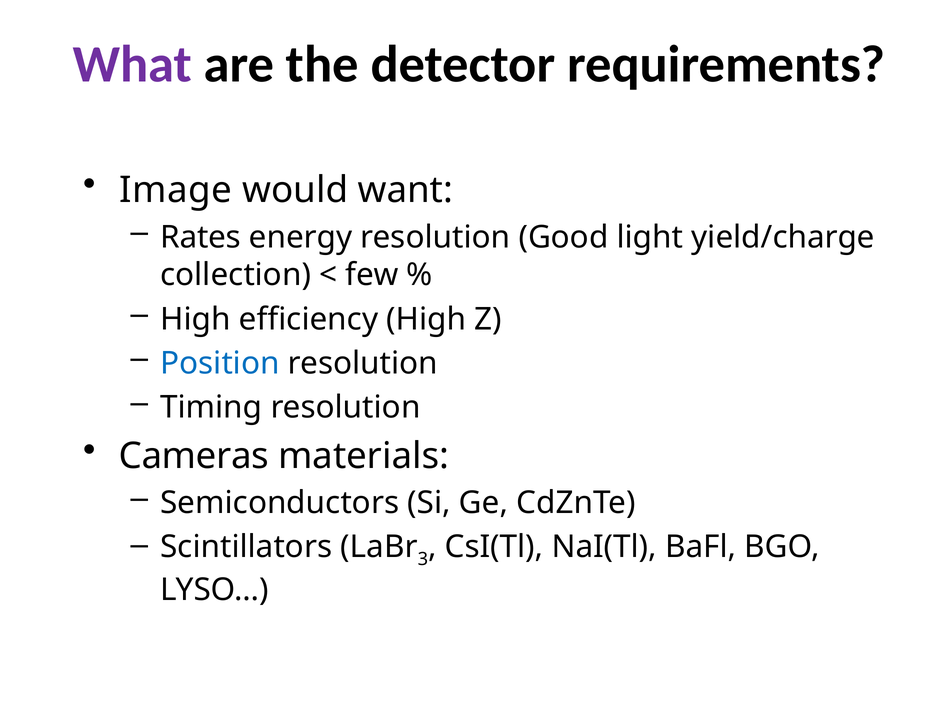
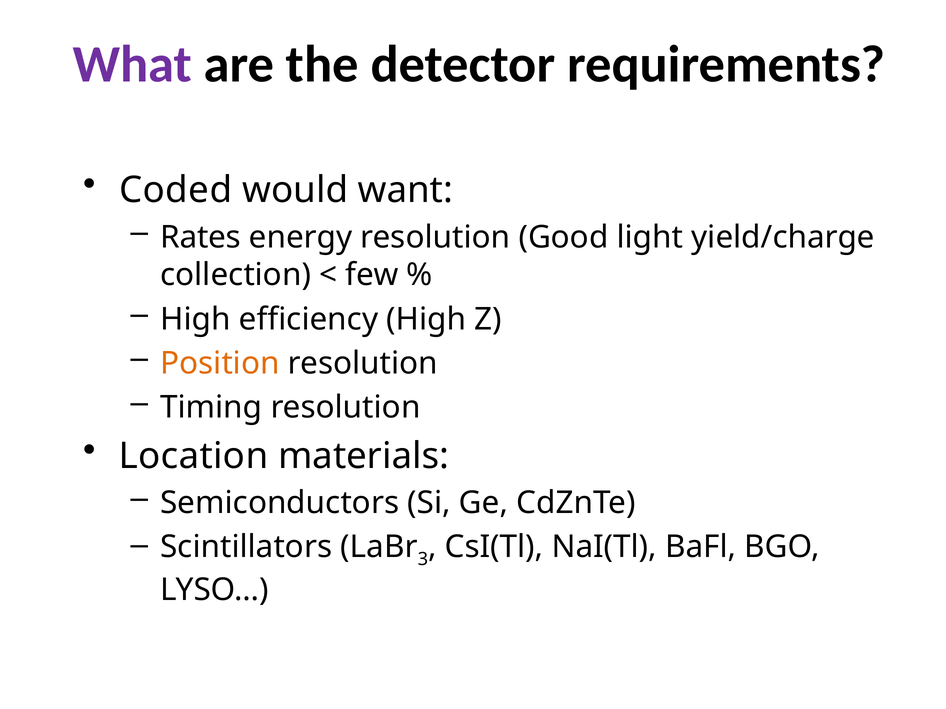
Image: Image -> Coded (176, 190)
Position colour: blue -> orange (220, 363)
Cameras: Cameras -> Location (194, 456)
